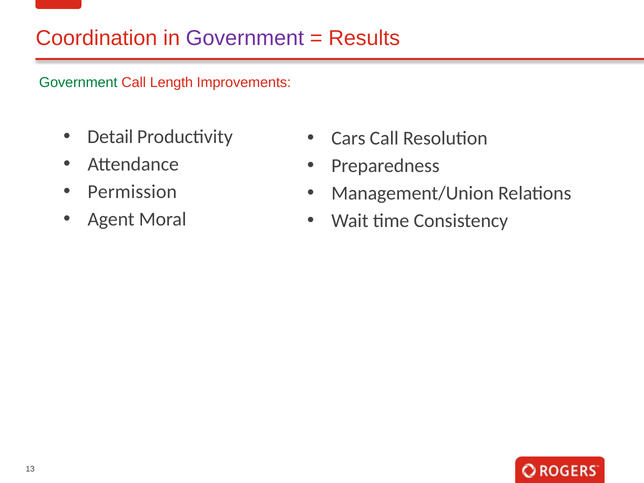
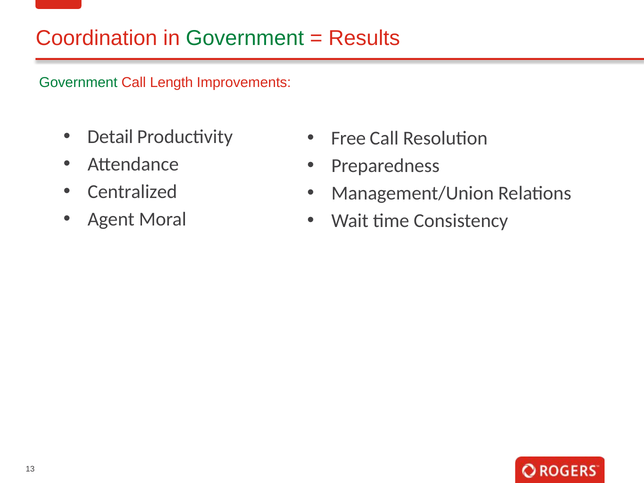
Government colour: purple -> green (245, 38)
Cars: Cars -> Free (348, 138)
Permission: Permission -> Centralized (132, 192)
